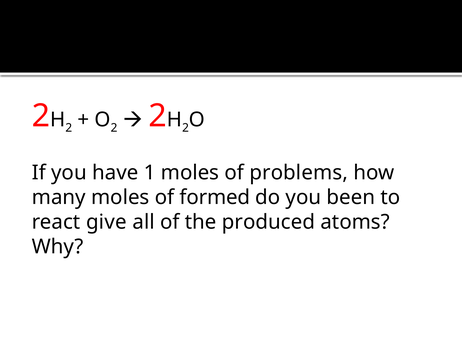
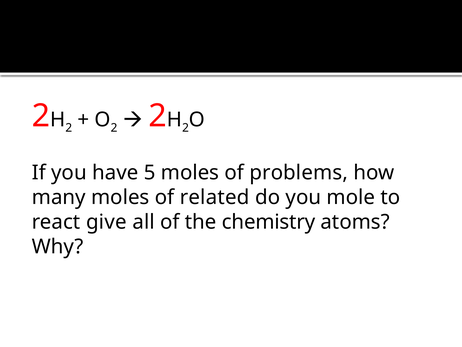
1: 1 -> 5 (150, 172)
formed: formed -> related (215, 197)
been: been -> mole (351, 197)
produced: produced -> chemistry (269, 222)
